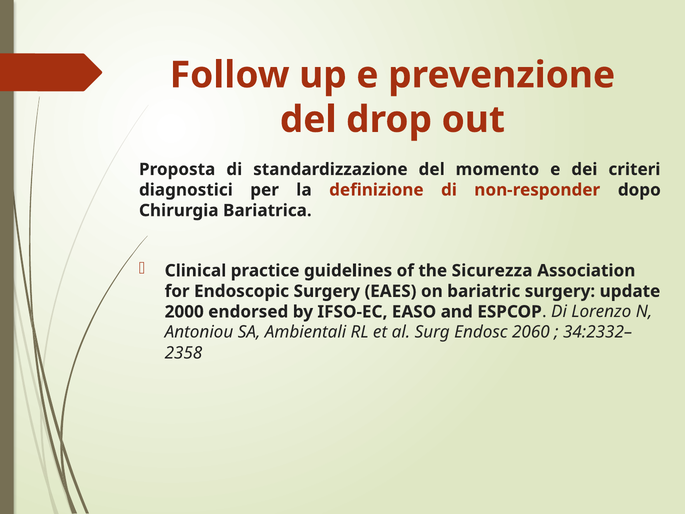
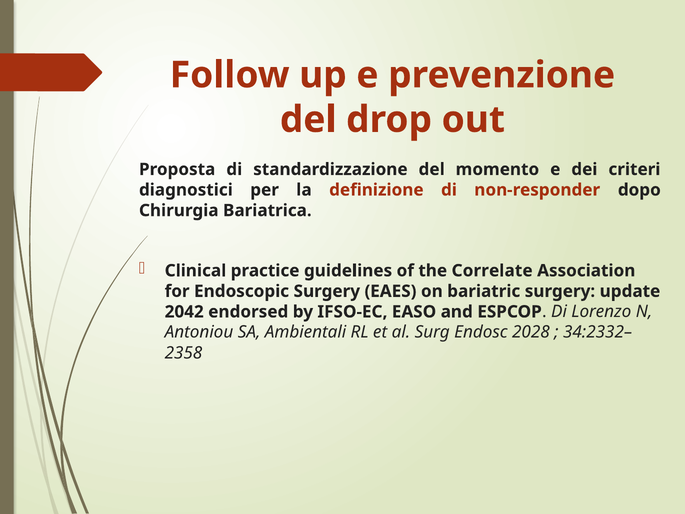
Sicurezza: Sicurezza -> Correlate (492, 271)
2000: 2000 -> 2042 (184, 312)
2060: 2060 -> 2028 (531, 332)
